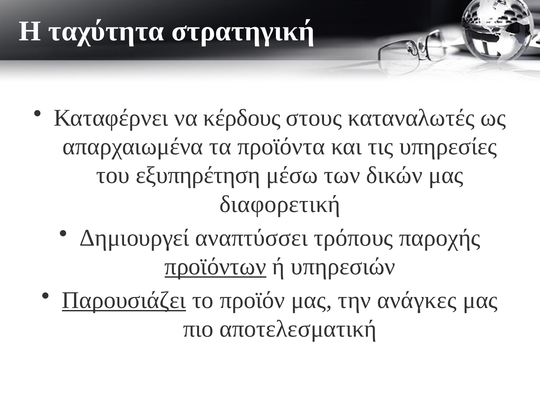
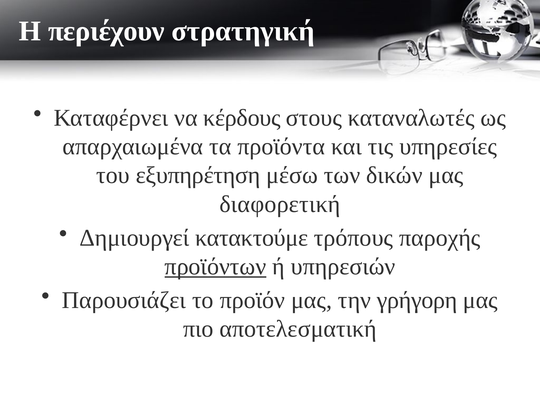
ταχύτητα: ταχύτητα -> περιέχουν (106, 31)
αναπτύσσει: αναπτύσσει -> κατακτούμε (252, 238)
Παρουσιάζει underline: present -> none (124, 300)
ανάγκες: ανάγκες -> γρήγορη (417, 300)
